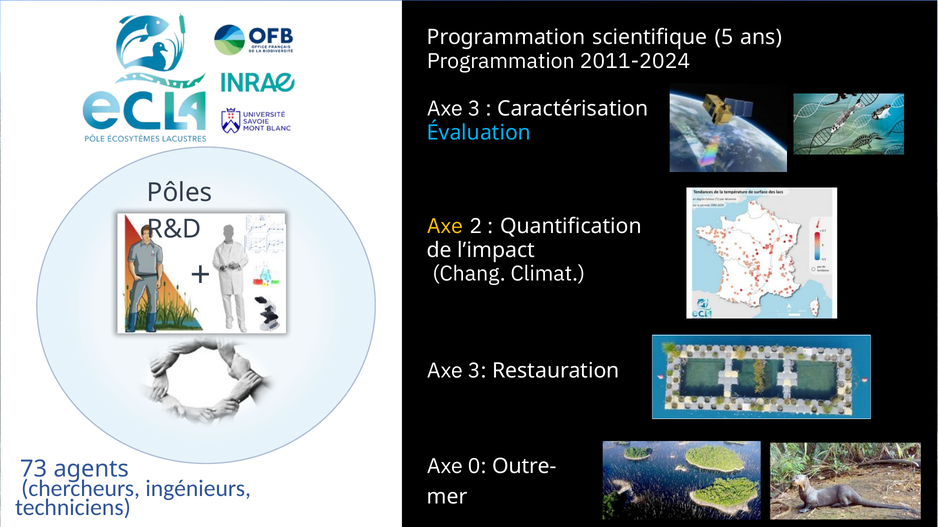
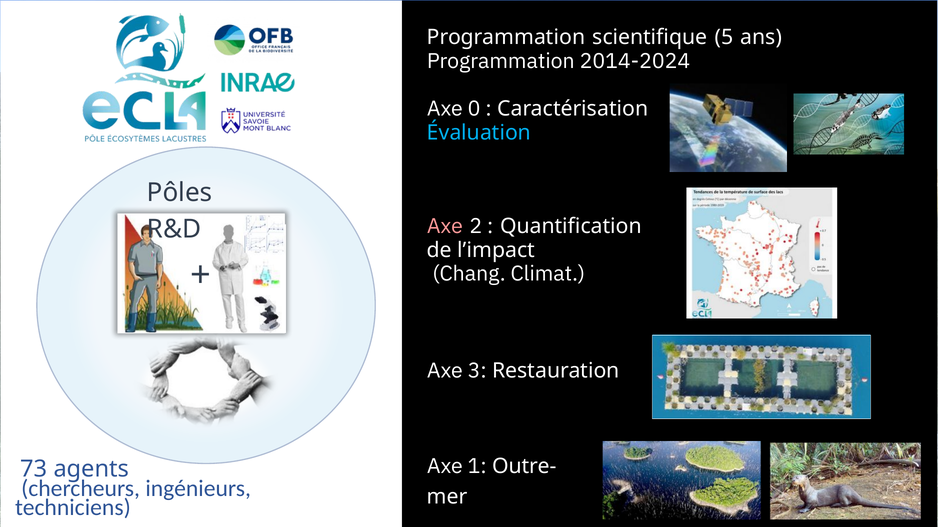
2011-2024: 2011-2024 -> 2014-2024 (635, 61)
3: 3 -> 0 (474, 109)
Axe colour: yellow -> pink (445, 226)
0: 0 -> 1 (477, 466)
